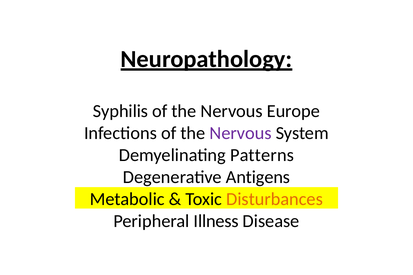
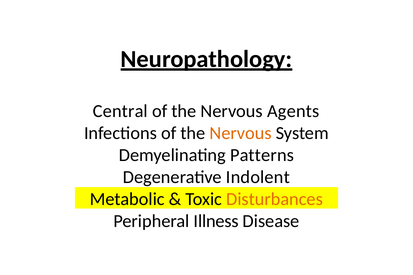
Syphilis: Syphilis -> Central (120, 111)
Europe: Europe -> Agents (293, 111)
Nervous colour: purple -> orange (241, 133)
Antigens: Antigens -> Indolent (258, 177)
